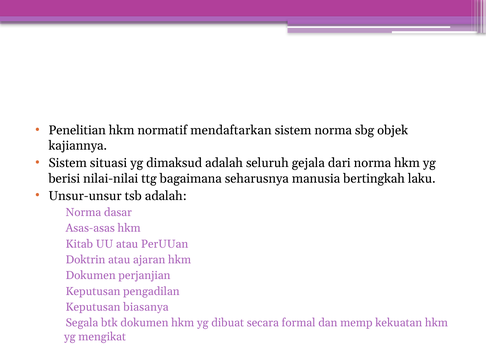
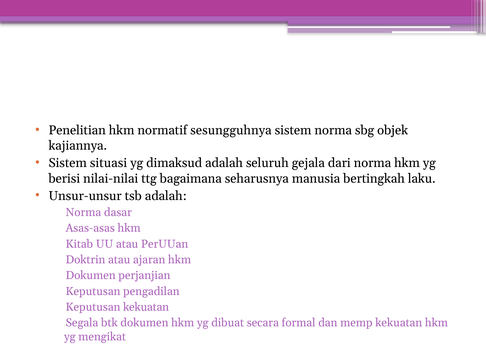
mendaftarkan: mendaftarkan -> sesungguhnya (231, 131)
Keputusan biasanya: biasanya -> kekuatan (146, 307)
